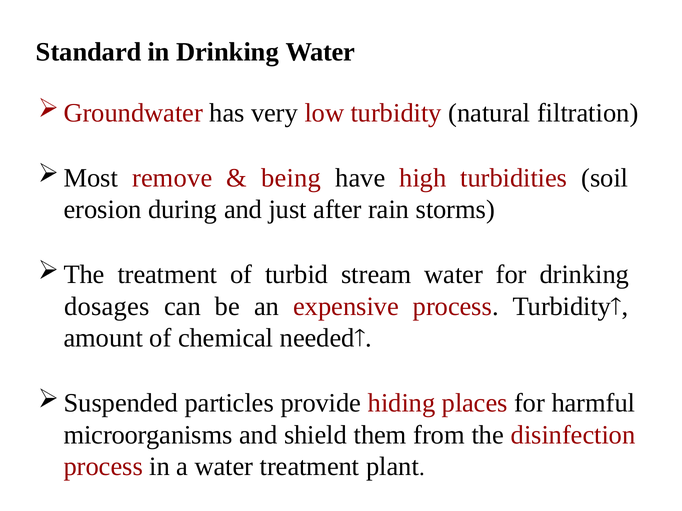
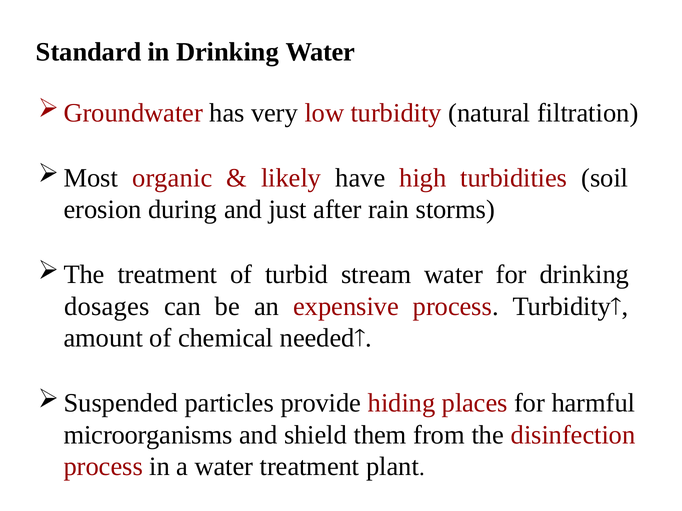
remove: remove -> organic (172, 178)
being: being -> likely (291, 178)
